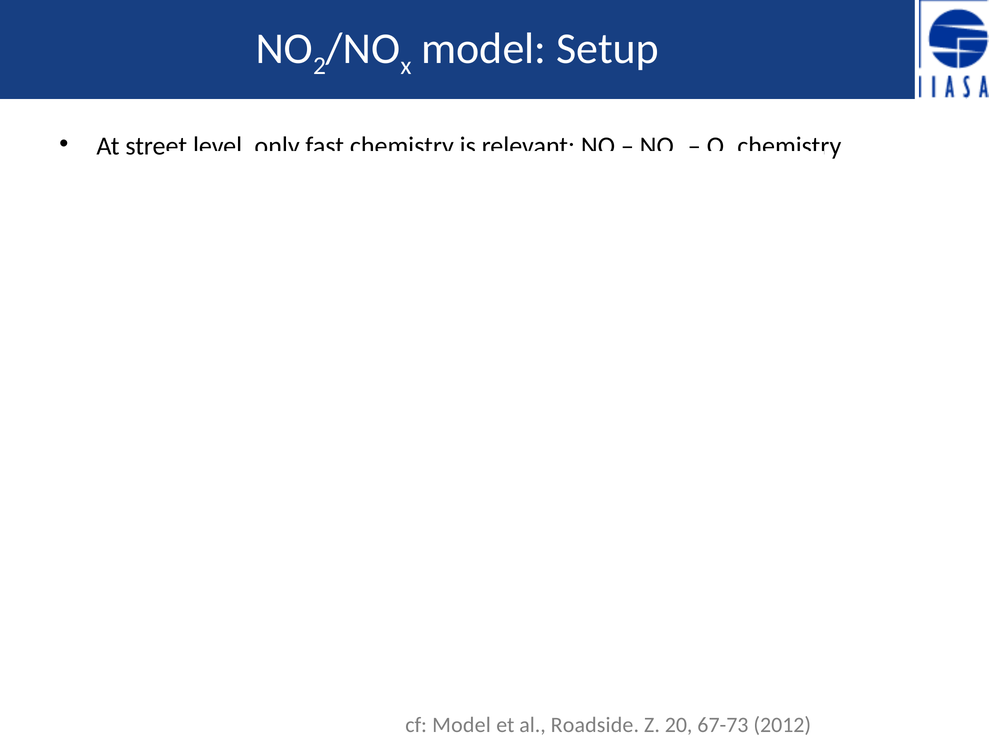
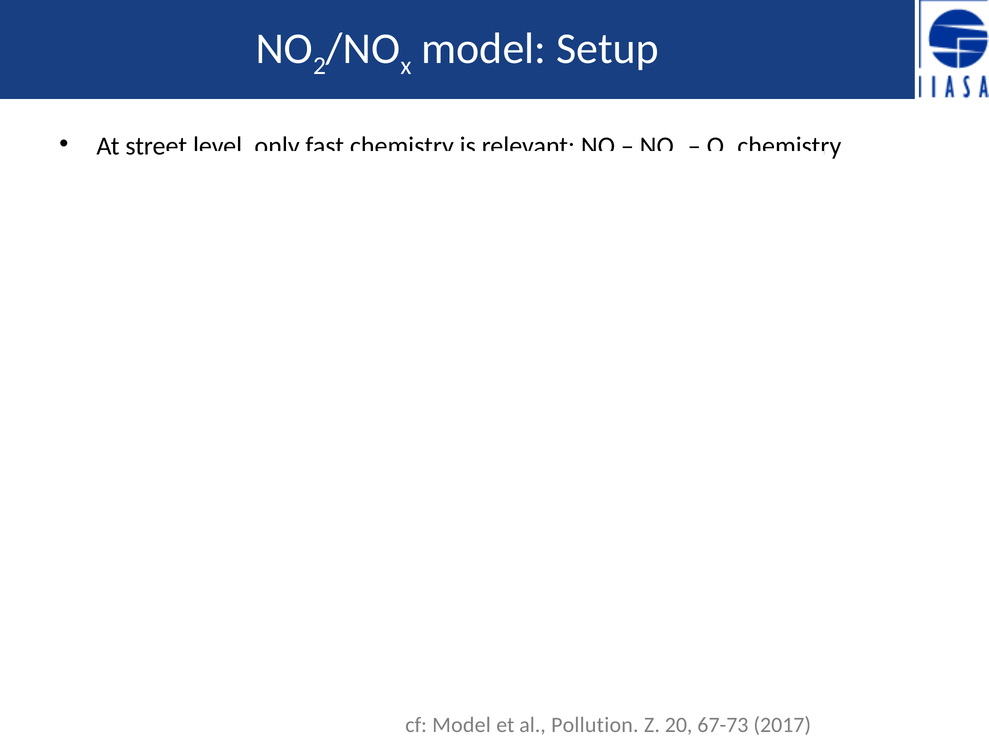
Roadside: Roadside -> Pollution (595, 725)
2012: 2012 -> 2017 (782, 725)
